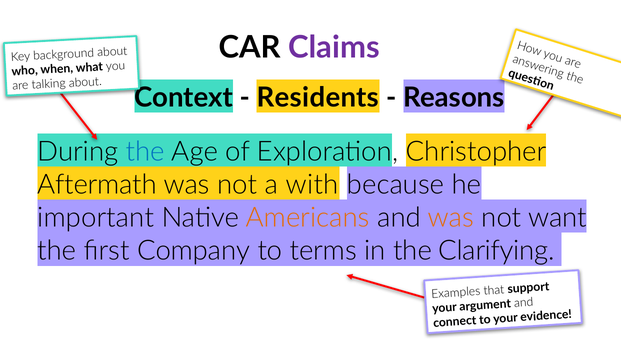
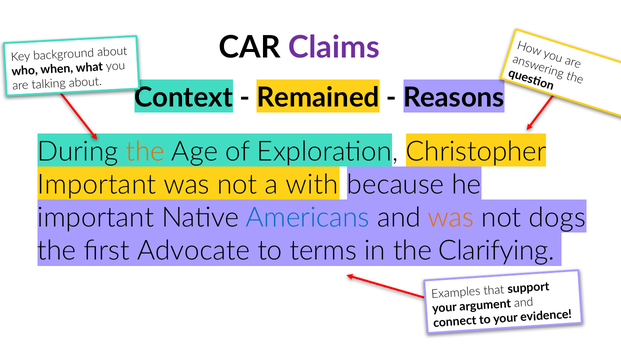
Residents: Residents -> Remained (318, 98)
the colour: blue -> orange (145, 152)
Aftermath: Aftermath -> Important (97, 185)
Americans colour: orange -> blue (308, 218)
want: want -> dogs (557, 218)
Company: Company -> Advocate (193, 251)
